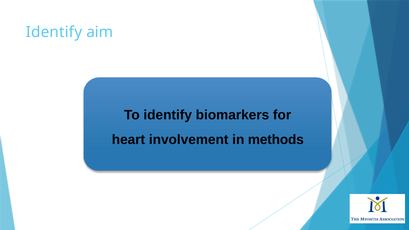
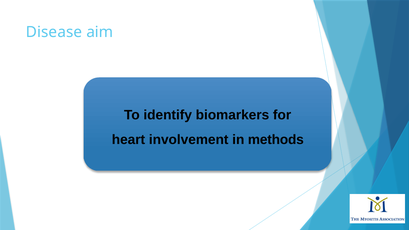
Identify: Identify -> Disease (54, 32)
